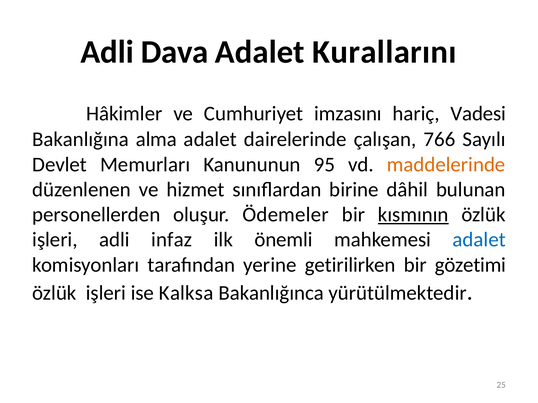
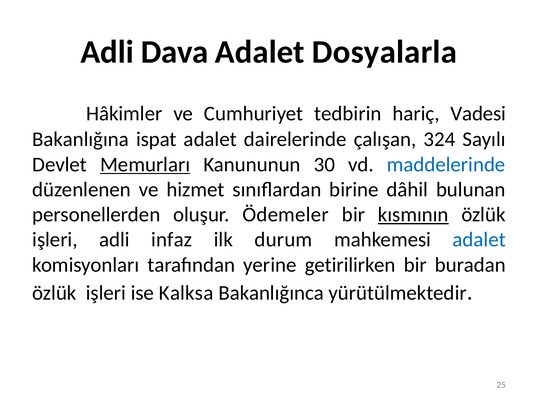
Kurallarını: Kurallarını -> Dosyalarla (384, 52)
imzasını: imzasını -> tedbirin (348, 114)
alma: alma -> ispat (156, 140)
766: 766 -> 324 (440, 140)
Memurları underline: none -> present (145, 165)
95: 95 -> 30 (324, 165)
maddelerinde colour: orange -> blue (446, 165)
önemli: önemli -> durum (283, 240)
gözetimi: gözetimi -> buradan (470, 265)
